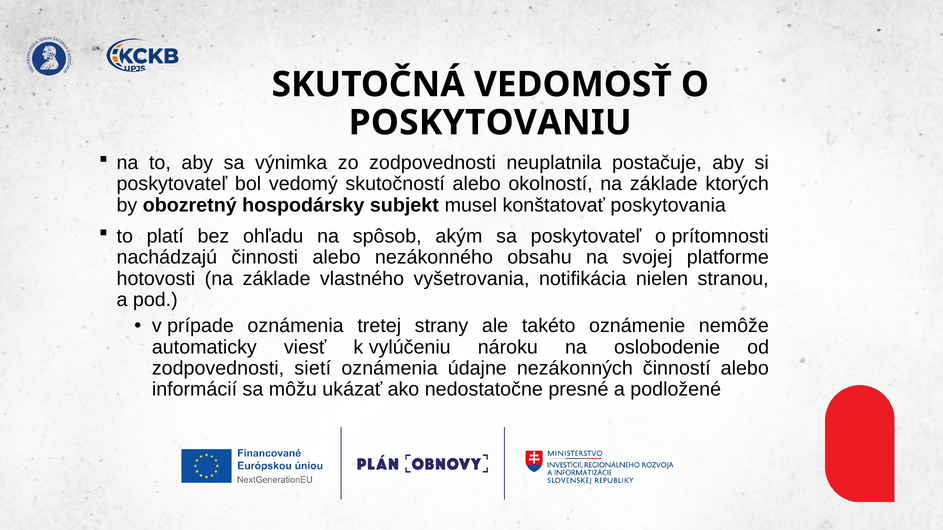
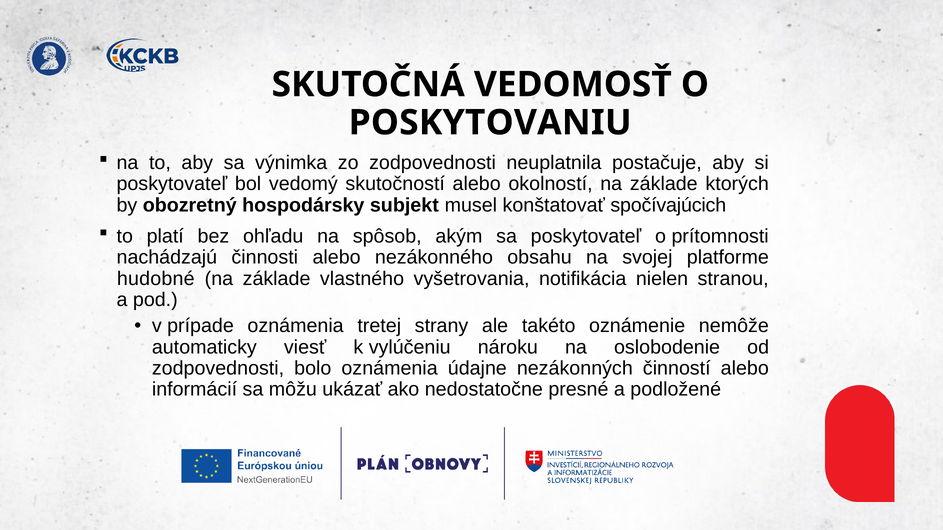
poskytovania: poskytovania -> spočívajúcich (668, 205)
hotovosti: hotovosti -> hudobné (156, 279)
sietí: sietí -> bolo (313, 369)
